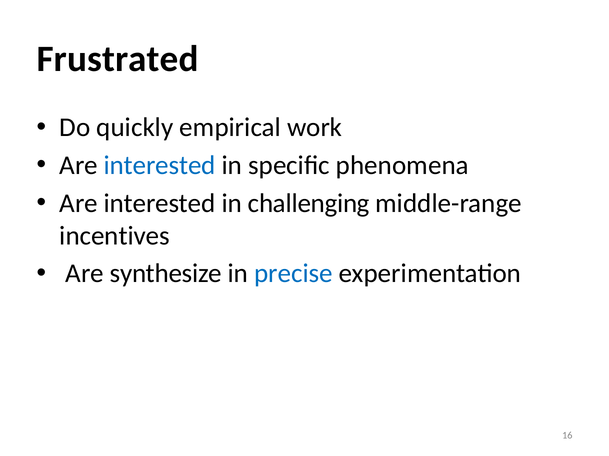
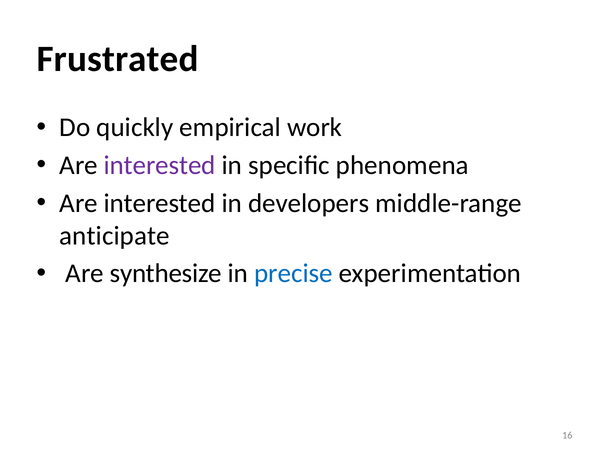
interested colour: blue -> purple (160, 166)
challenging: challenging -> developers (309, 204)
incentives: incentives -> anticipate (115, 236)
